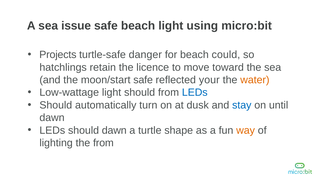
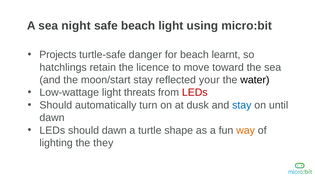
issue: issue -> night (76, 26)
could: could -> learnt (226, 55)
moon/start safe: safe -> stay (143, 80)
water colour: orange -> black (255, 80)
light should: should -> threats (140, 93)
LEDs colour: blue -> red (195, 93)
the from: from -> they (103, 143)
